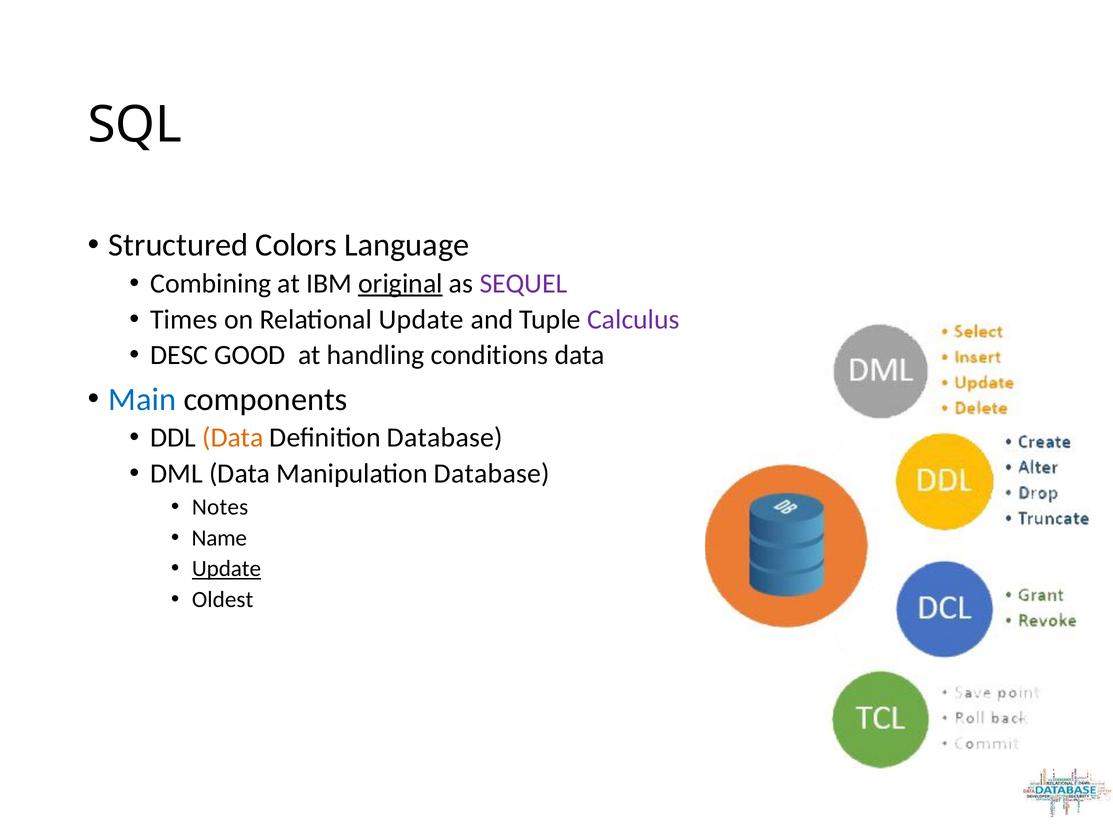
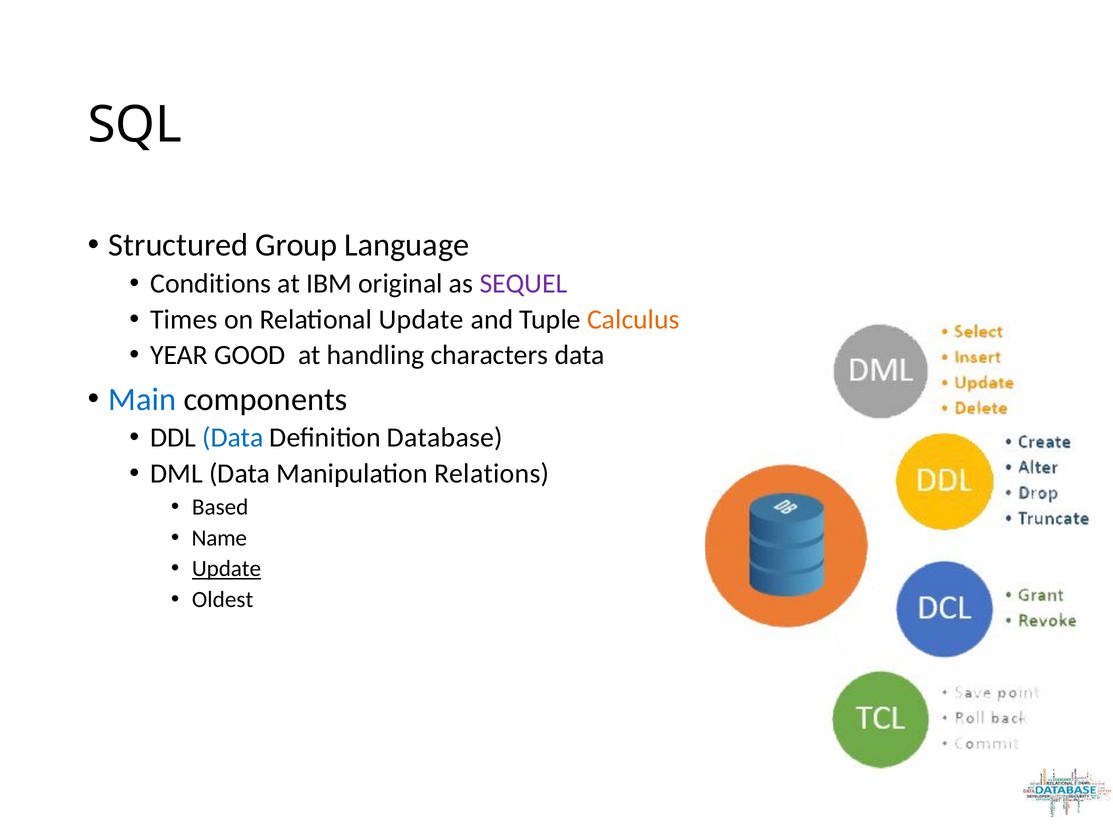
Colors: Colors -> Group (296, 245)
Combining: Combining -> Conditions (211, 283)
original underline: present -> none (400, 283)
Calculus colour: purple -> orange (633, 319)
DESC: DESC -> YEAR (179, 355)
conditions: conditions -> characters (489, 355)
Data colour: orange -> blue (233, 438)
Manipulation Database: Database -> Relations (492, 474)
Notes: Notes -> Based (220, 507)
